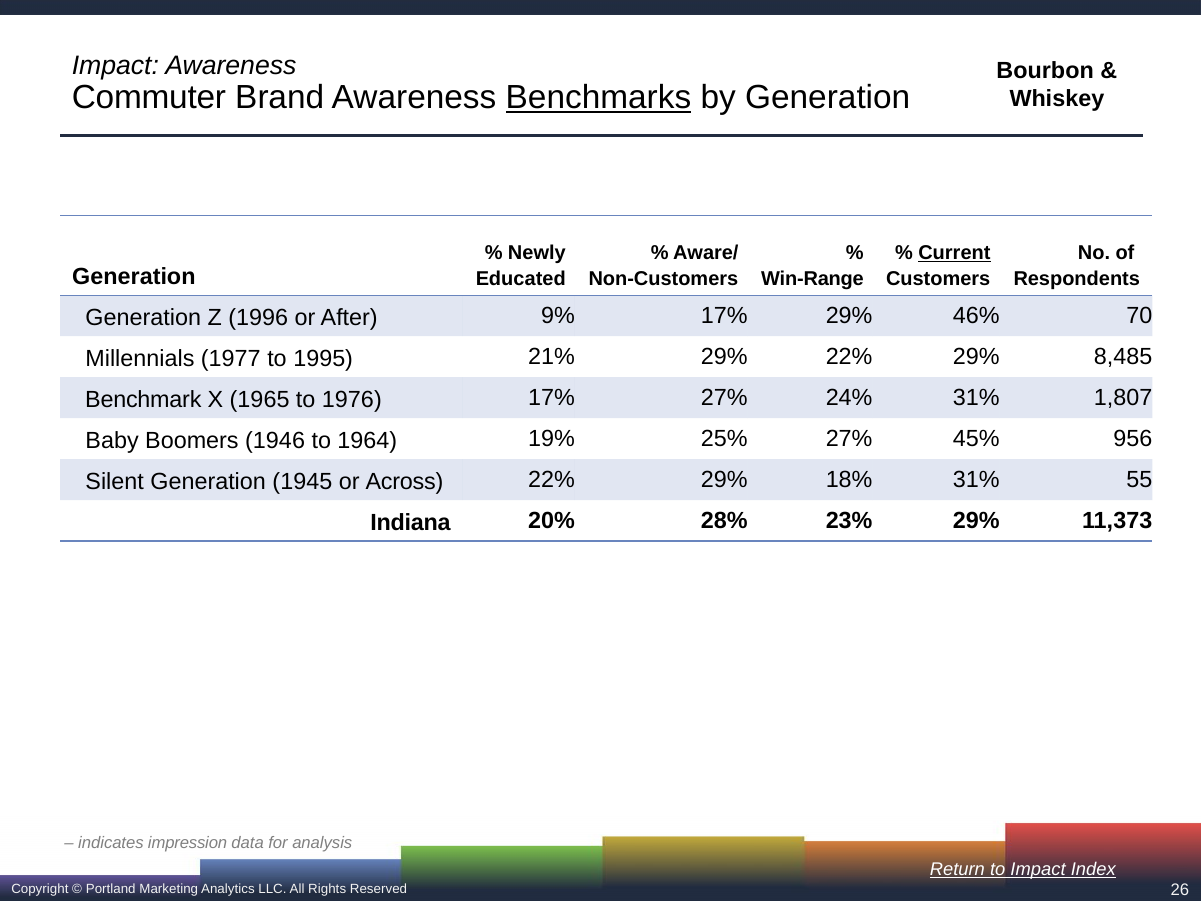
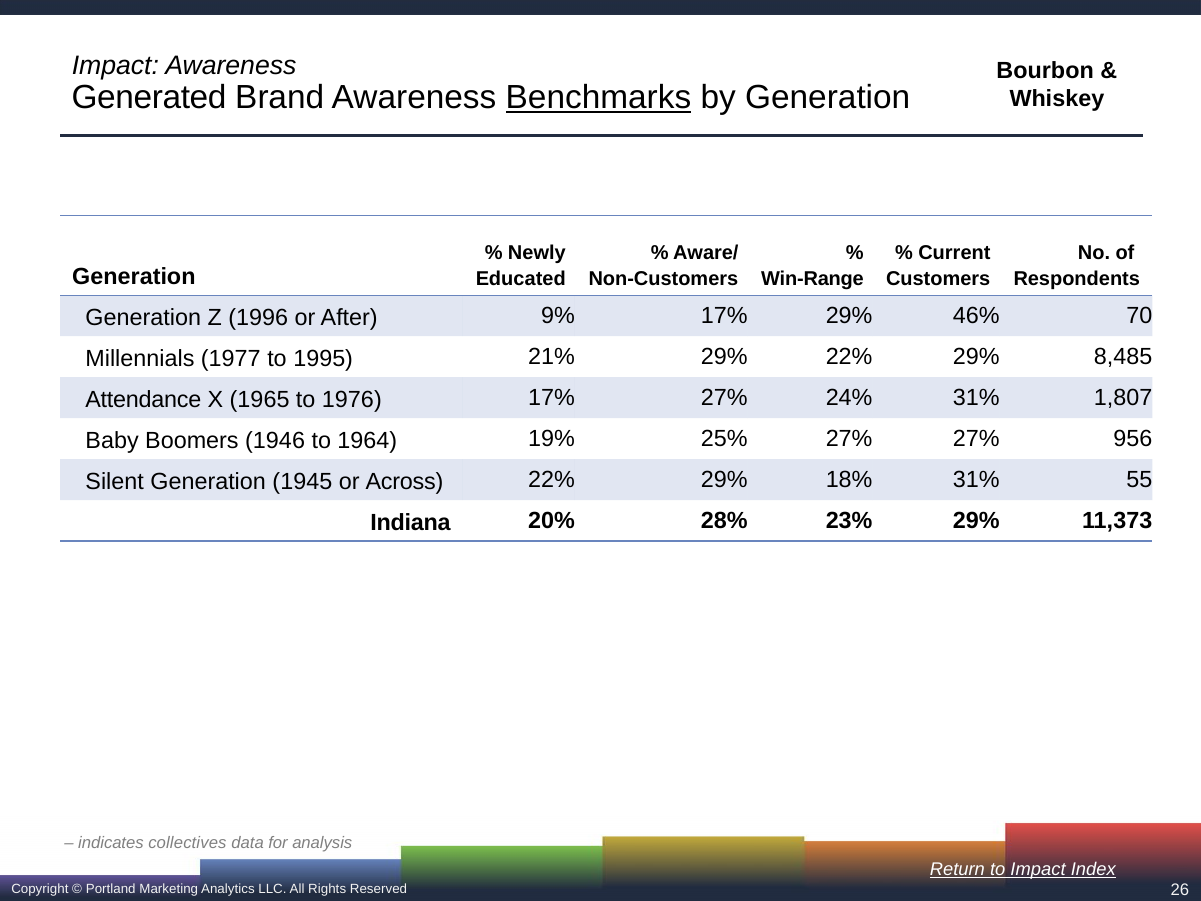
Commuter: Commuter -> Generated (149, 98)
Current underline: present -> none (954, 253)
Benchmark: Benchmark -> Attendance (143, 400)
27% 45%: 45% -> 27% (976, 439)
impression: impression -> collectives (187, 843)
